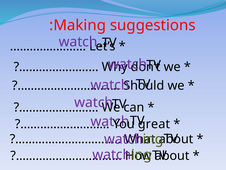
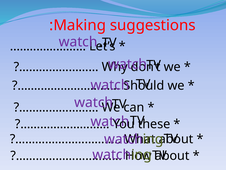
great: great -> these (154, 124)
